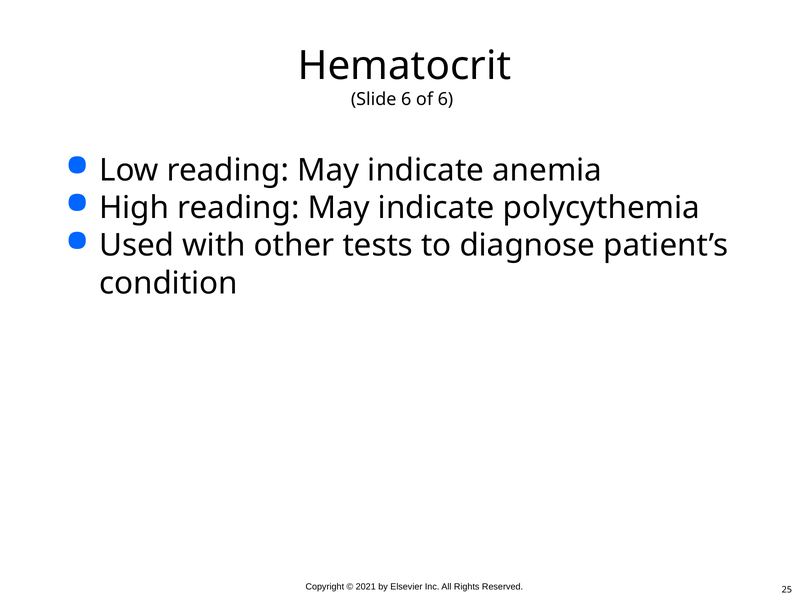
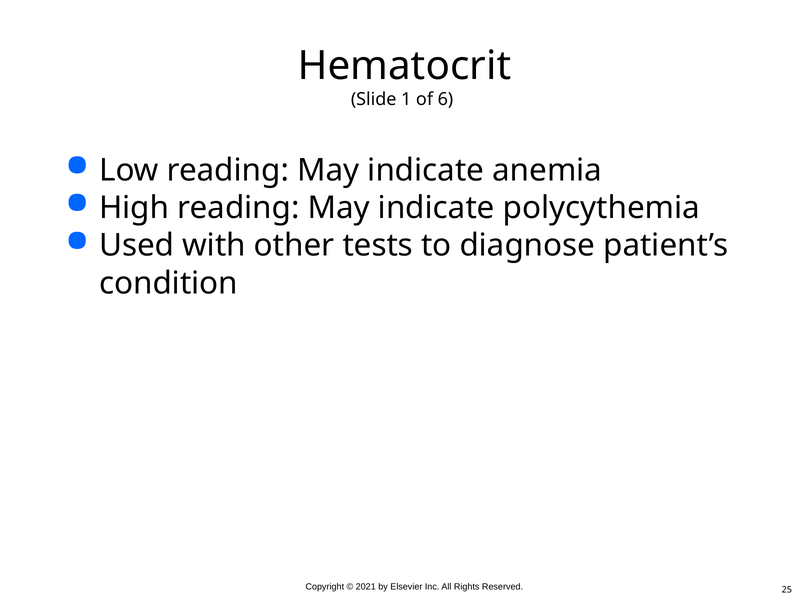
Slide 6: 6 -> 1 (406, 100)
